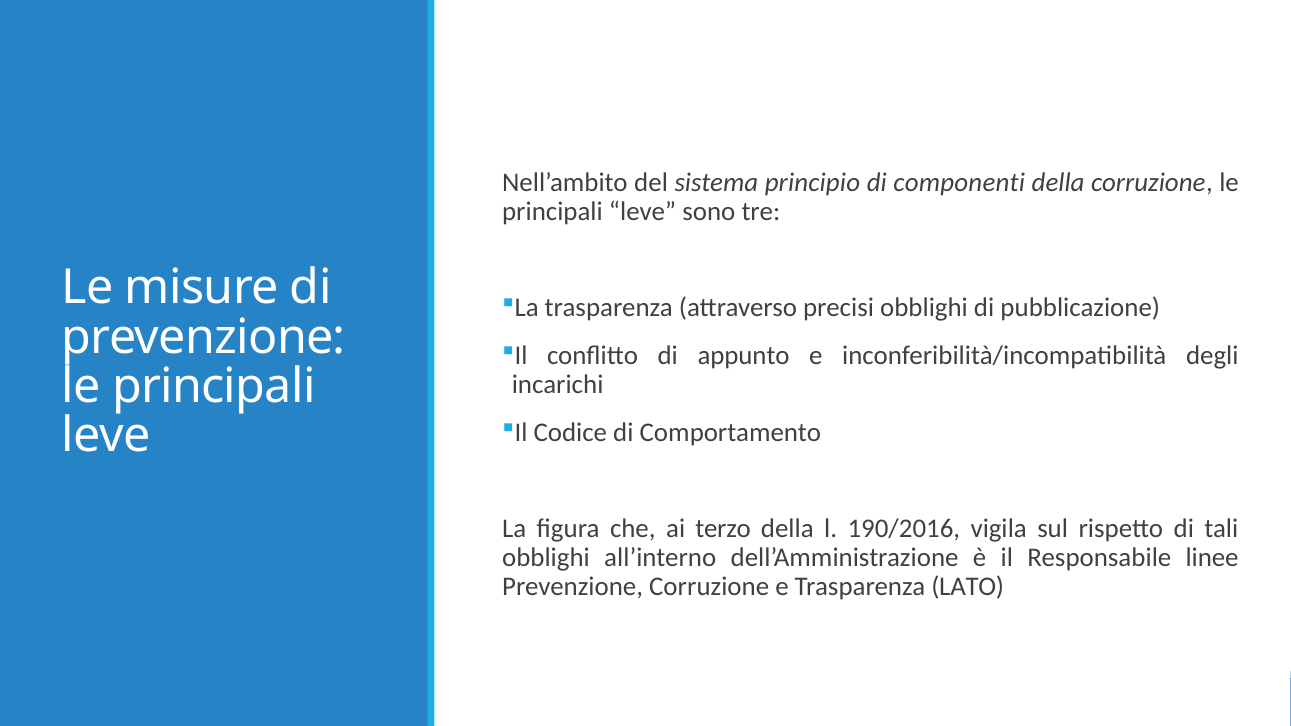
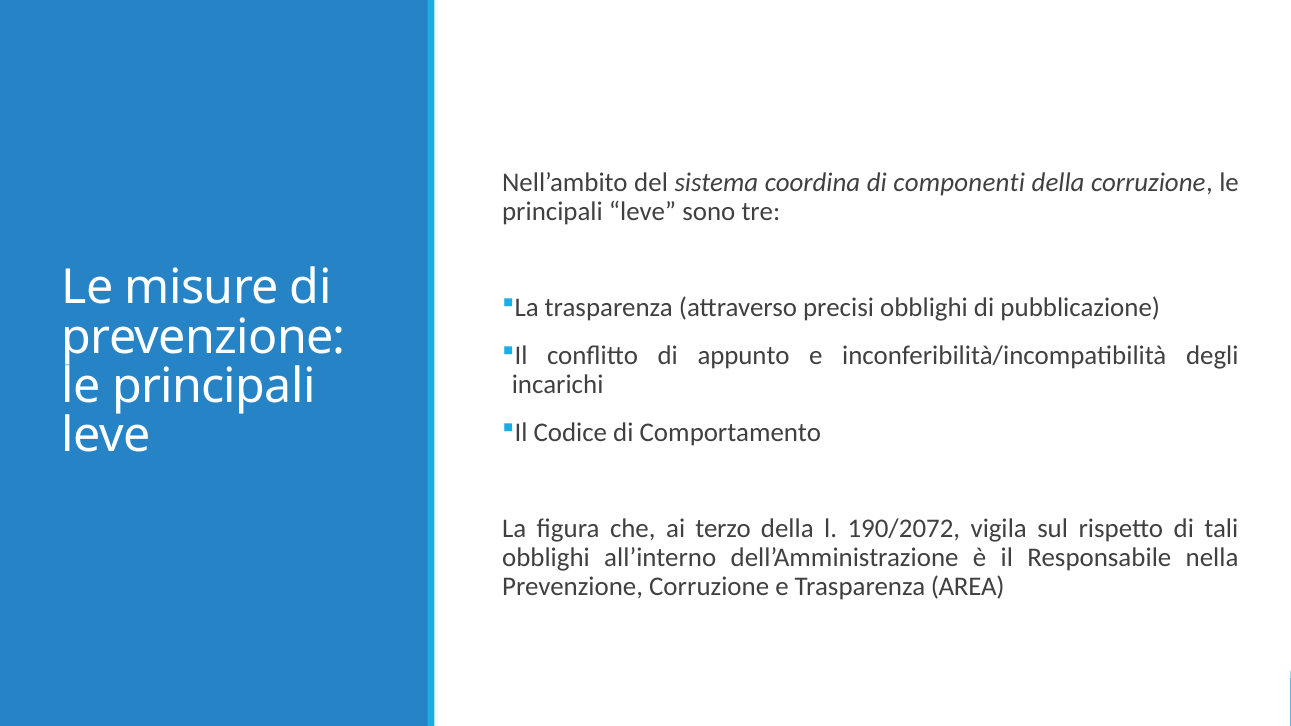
principio: principio -> coordina (813, 183)
190/2016: 190/2016 -> 190/2072 (904, 529)
linee: linee -> nella (1212, 558)
LATO: LATO -> AREA (968, 587)
